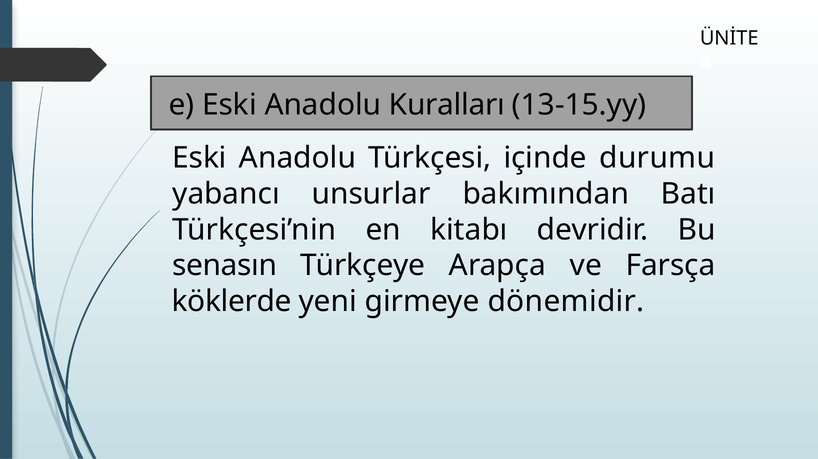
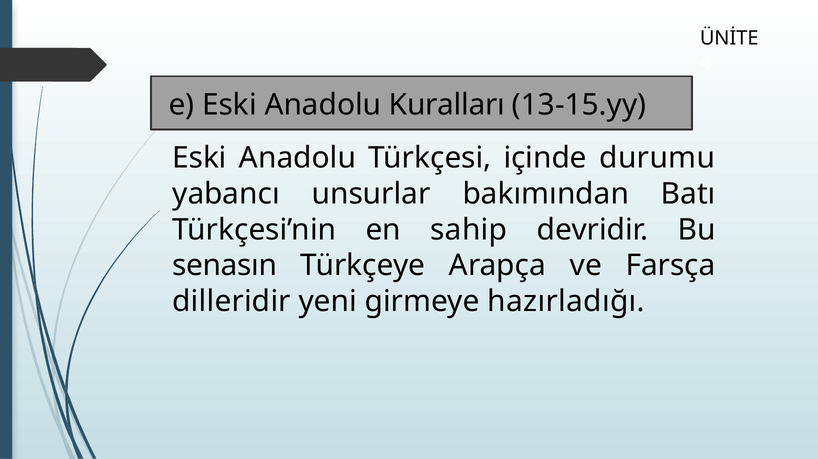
kitabı: kitabı -> sahip (469, 230)
köklerde: köklerde -> dilleridir (232, 302)
dönemidir: dönemidir -> hazırladığı (566, 302)
